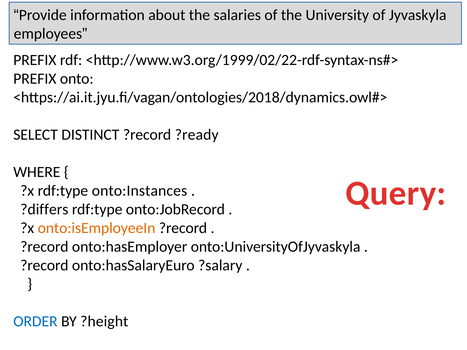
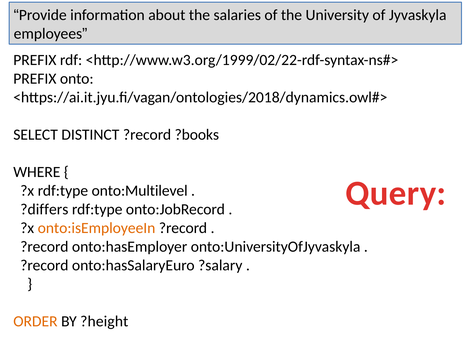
?ready: ?ready -> ?books (197, 135)
onto:Instances: onto:Instances -> onto:Multilevel (140, 191)
ORDER colour: blue -> orange (35, 322)
